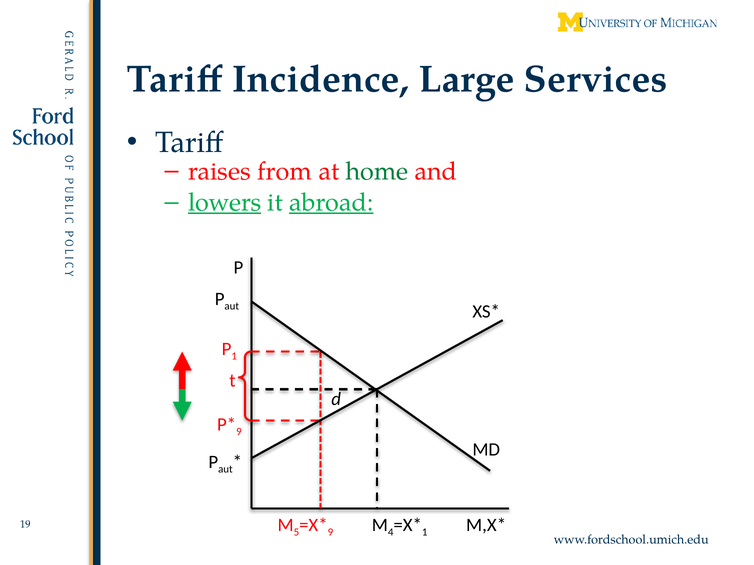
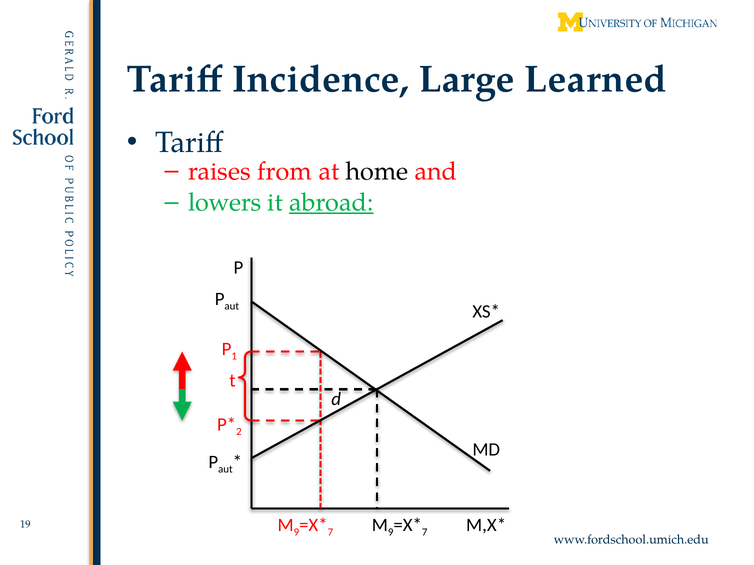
Services: Services -> Learned (596, 79)
home colour: green -> black (377, 171)
lowers underline: present -> none (225, 203)
9: 9 -> 2 (239, 432)
5: 5 -> 9 (296, 533)
9: 9 -> 7 (330, 533)
4: 4 -> 9 (391, 533)
1: 1 -> 7 (425, 533)
